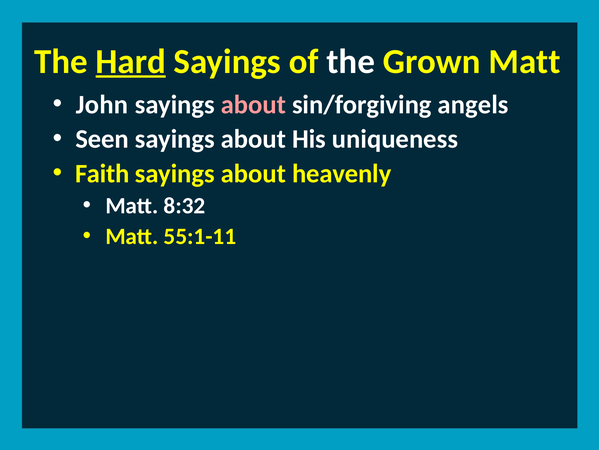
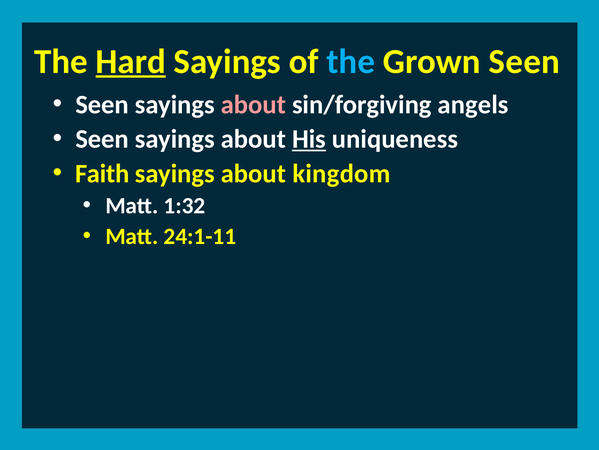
the colour: white -> light blue (351, 61)
Grown Matt: Matt -> Seen (524, 61)
John: John -> Seen (102, 104)
His underline: none -> present (309, 139)
heavenly: heavenly -> kingdom (341, 173)
8:32: 8:32 -> 1:32 (185, 205)
55:1-11: 55:1-11 -> 24:1-11 (200, 236)
